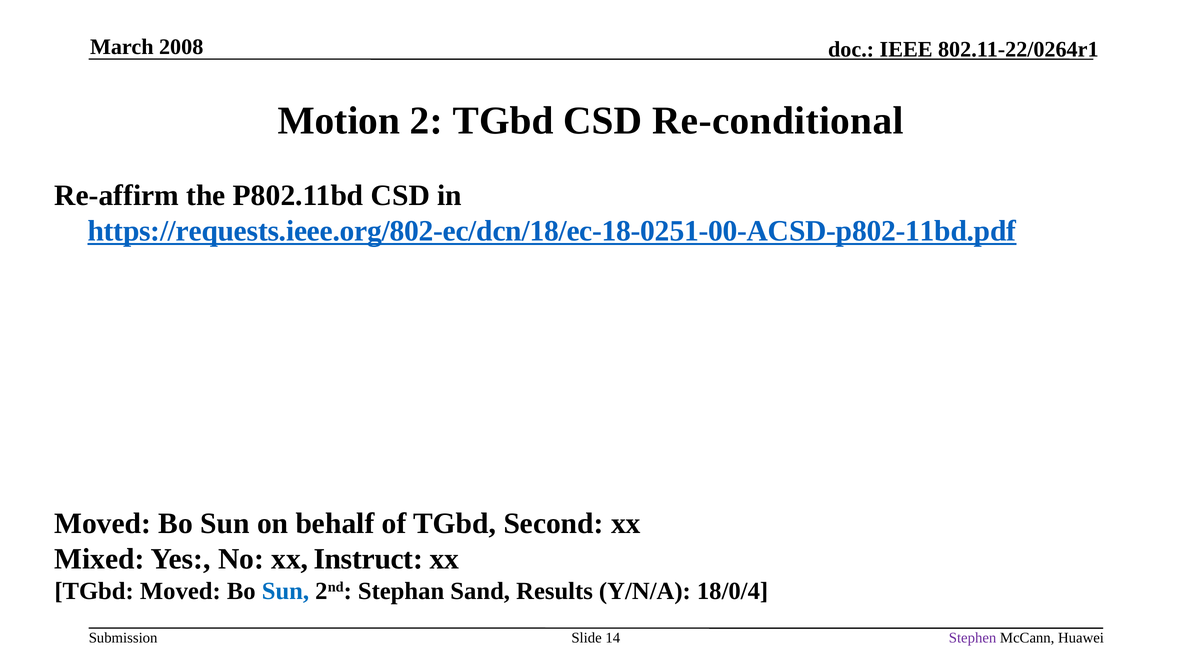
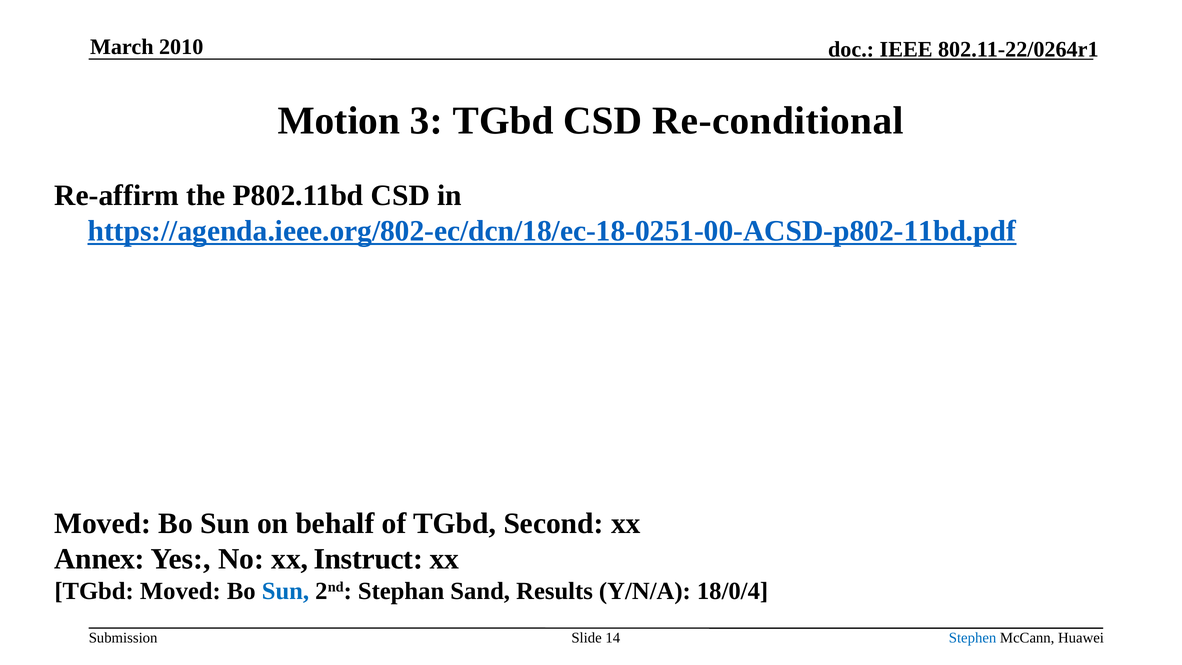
2008: 2008 -> 2010 (181, 47)
2: 2 -> 3 (426, 121)
https://requests.ieee.org/802-ec/dcn/18/ec-18-0251-00-ACSD-p802-11bd.pdf: https://requests.ieee.org/802-ec/dcn/18/ec-18-0251-00-ACSD-p802-11bd.pdf -> https://agenda.ieee.org/802-ec/dcn/18/ec-18-0251-00-ACSD-p802-11bd.pdf (552, 231)
Mixed: Mixed -> Annex (100, 559)
Stephen colour: purple -> blue (973, 638)
